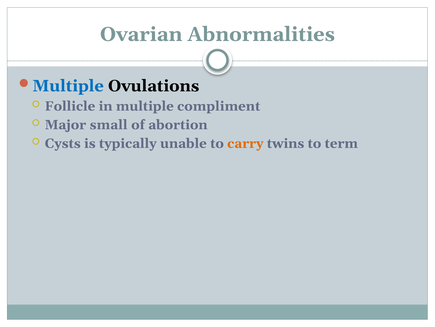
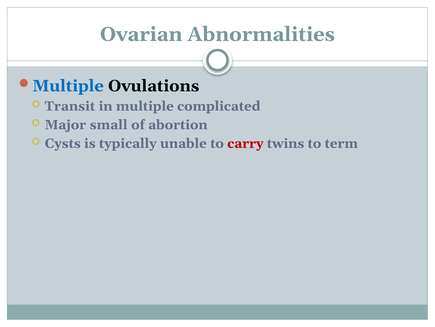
Follicle: Follicle -> Transit (70, 106)
compliment: compliment -> complicated (219, 106)
carry colour: orange -> red (245, 143)
